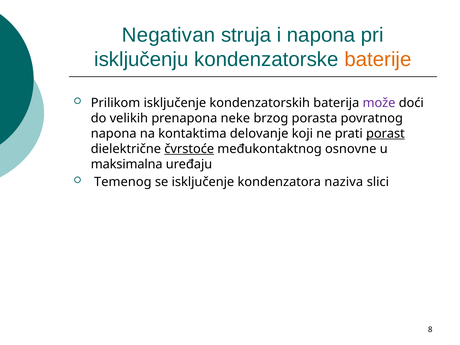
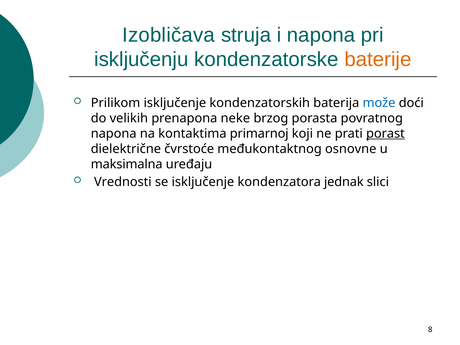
Negativan: Negativan -> Izobličava (169, 35)
može colour: purple -> blue (379, 103)
delovanje: delovanje -> primarnoj (259, 133)
čvrstoće underline: present -> none (189, 149)
Temenog: Temenog -> Vrednosti (123, 182)
naziva: naziva -> jednak (344, 182)
